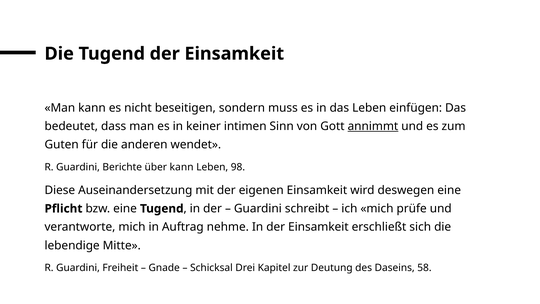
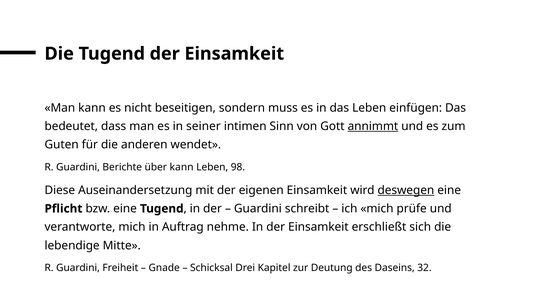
keiner: keiner -> seiner (203, 126)
deswegen underline: none -> present (406, 190)
58: 58 -> 32 (424, 268)
